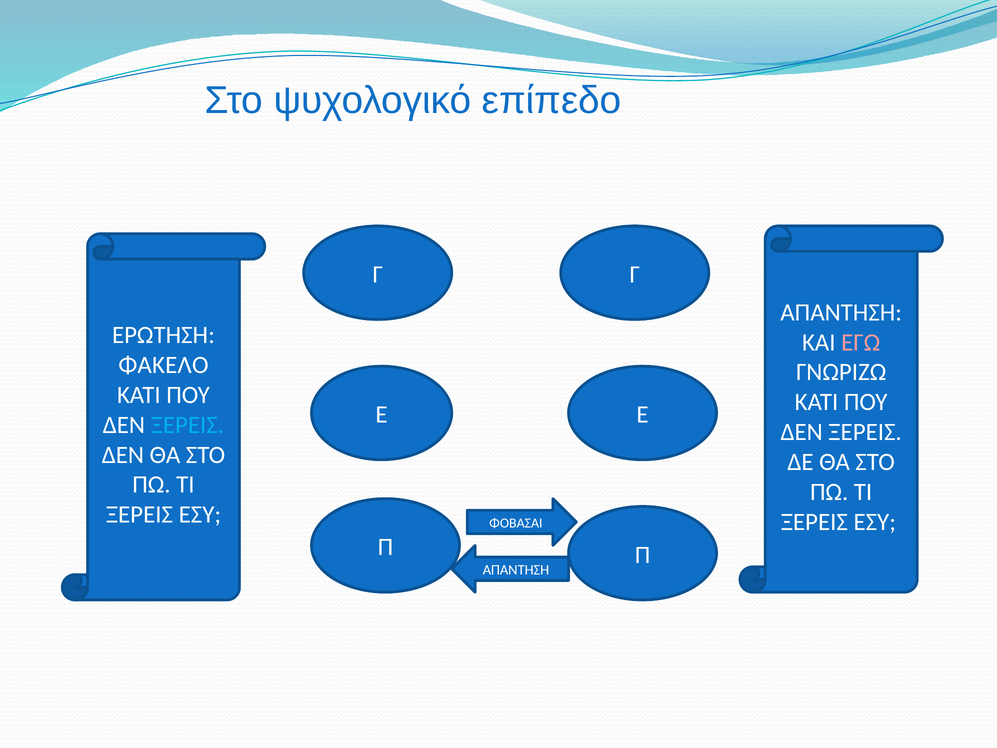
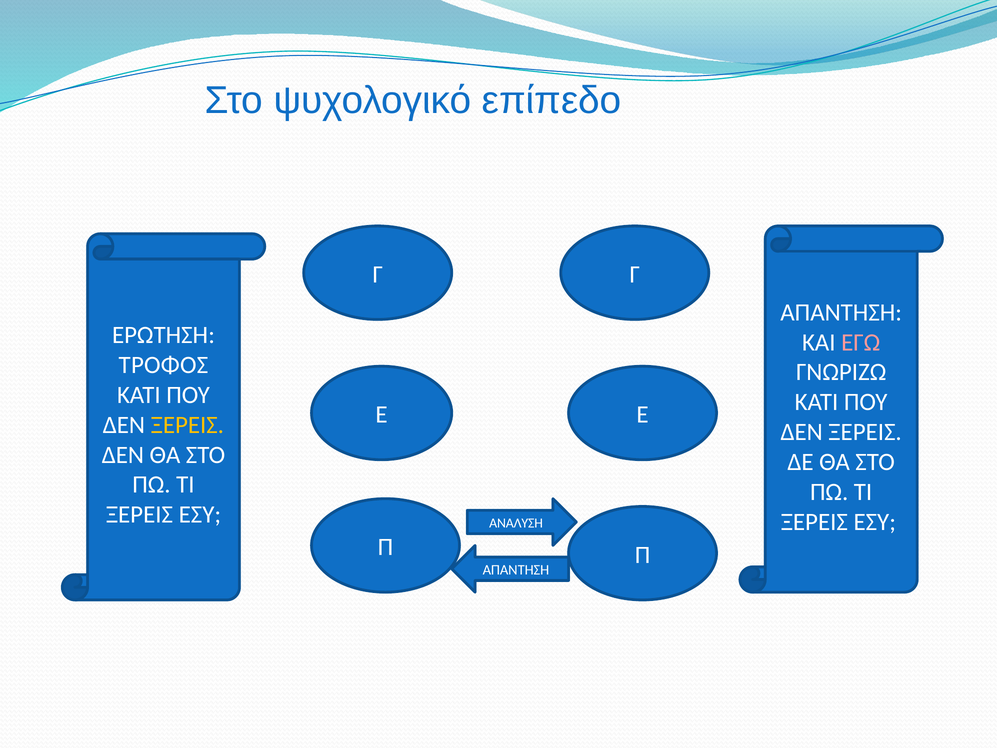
ΦΑΚΕΛΟ: ΦΑΚΕΛΟ -> ΤΡΟΦΟΣ (163, 365)
ΞΕΡΕΙΣ colour: light blue -> yellow (187, 425)
ΦΟΒΑΣΑΙ: ΦΟΒΑΣΑΙ -> ΑΝΑΛΥΣΗ (516, 523)
